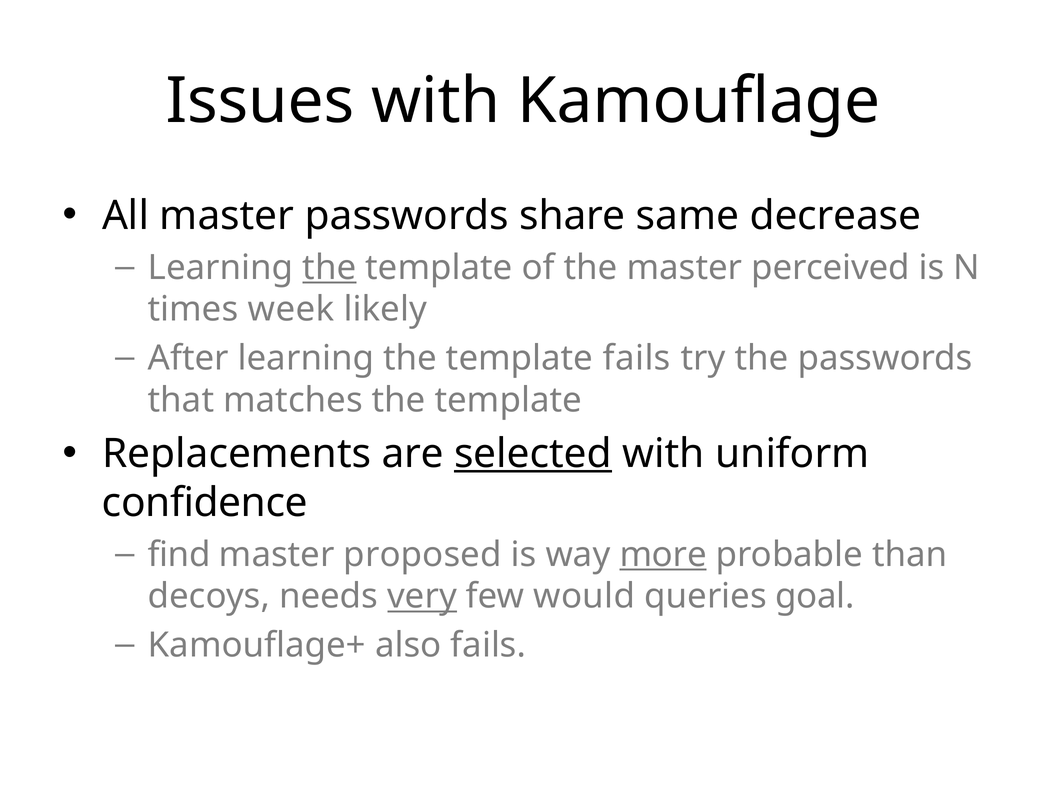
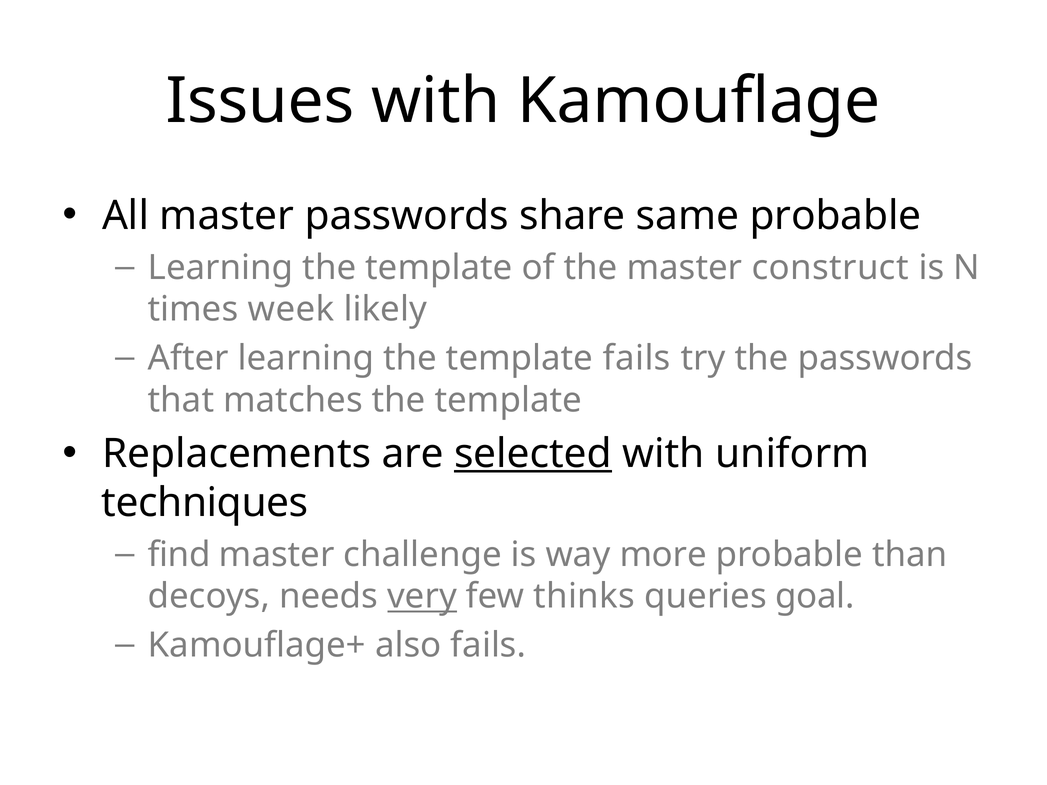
same decrease: decrease -> probable (835, 216)
the underline: present -> none (329, 268)
perceived: perceived -> construct (830, 268)
confidence: confidence -> techniques (205, 503)
proposed: proposed -> challenge (423, 555)
more underline: present -> none (663, 555)
would: would -> thinks (584, 597)
